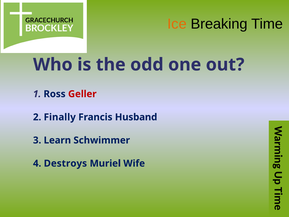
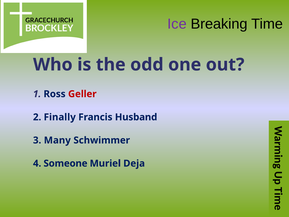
Ice colour: orange -> purple (177, 24)
Learn: Learn -> Many (57, 140)
Destroys: Destroys -> Someone (65, 163)
Wife: Wife -> Deja (134, 163)
